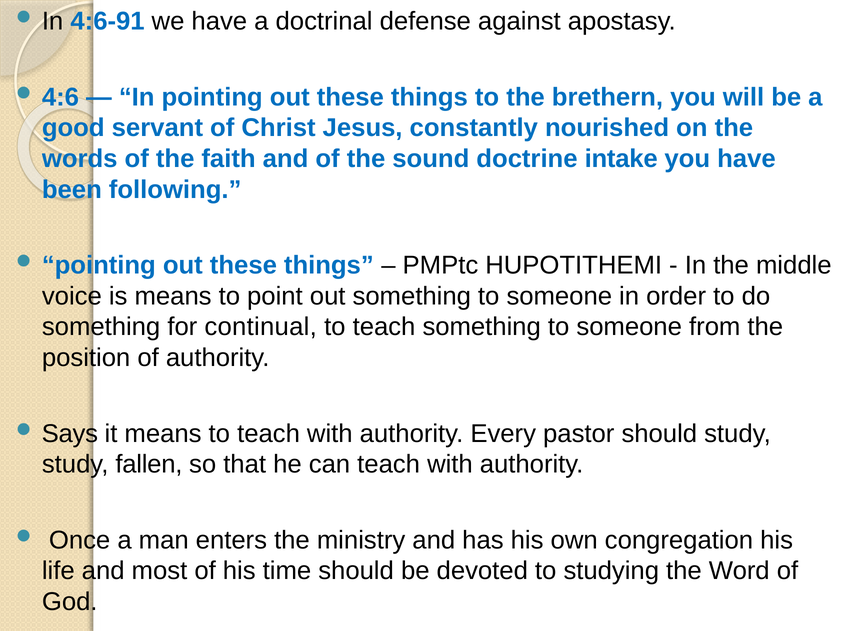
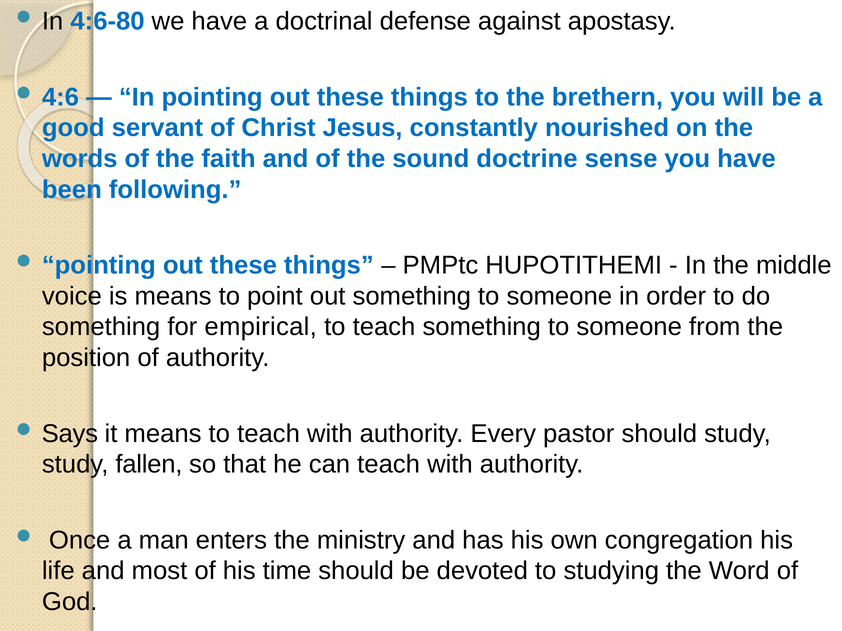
4:6-91: 4:6-91 -> 4:6-80 (108, 21)
intake: intake -> sense (621, 159)
continual: continual -> empirical (261, 327)
